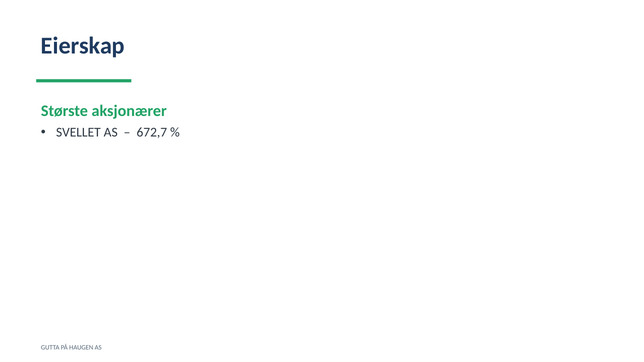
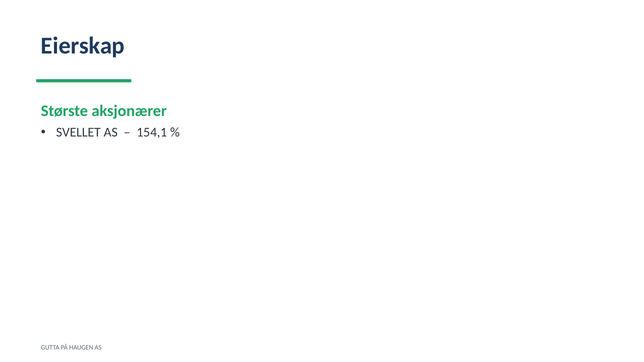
672,7: 672,7 -> 154,1 (152, 132)
